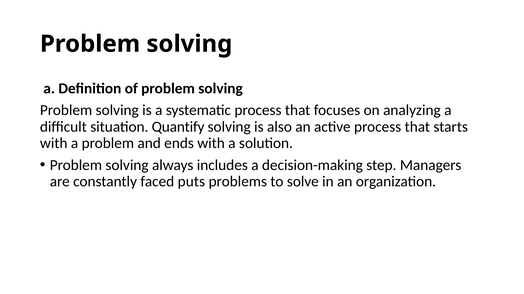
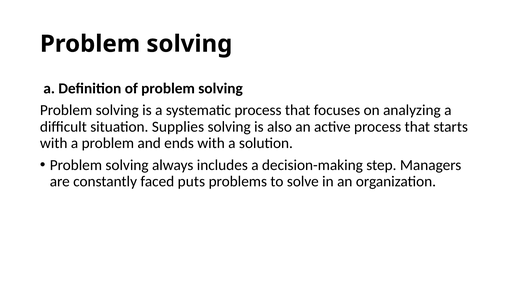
Quantify: Quantify -> Supplies (178, 127)
